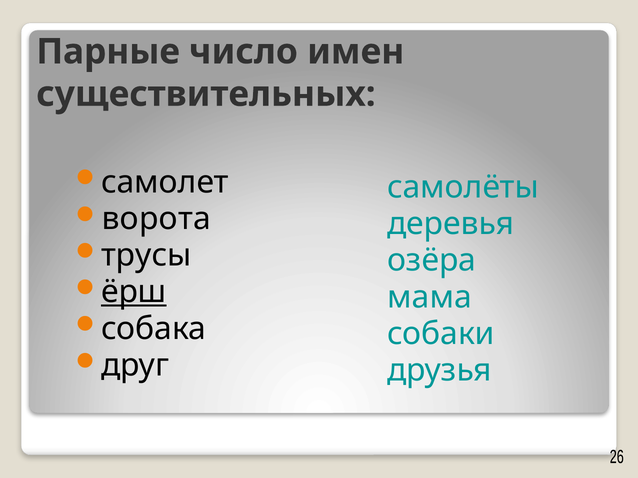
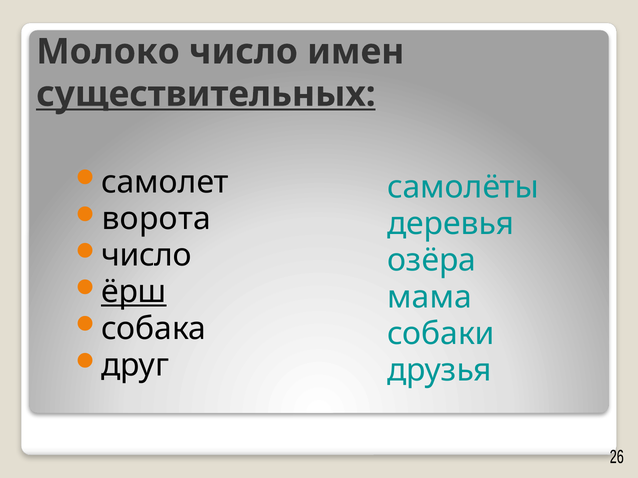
Парные: Парные -> Молоко (108, 52)
существительных underline: none -> present (206, 94)
трусы: трусы -> число (146, 256)
